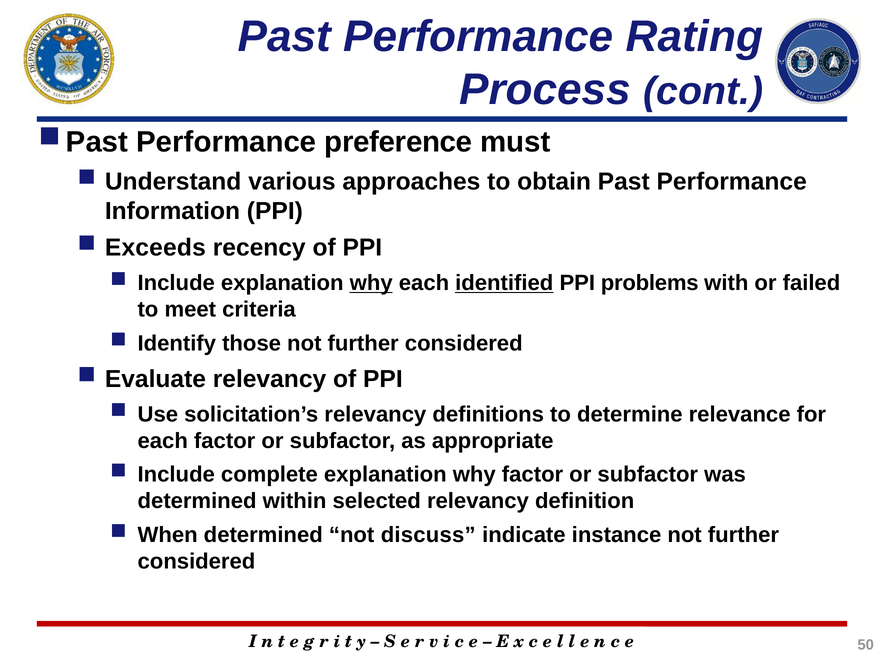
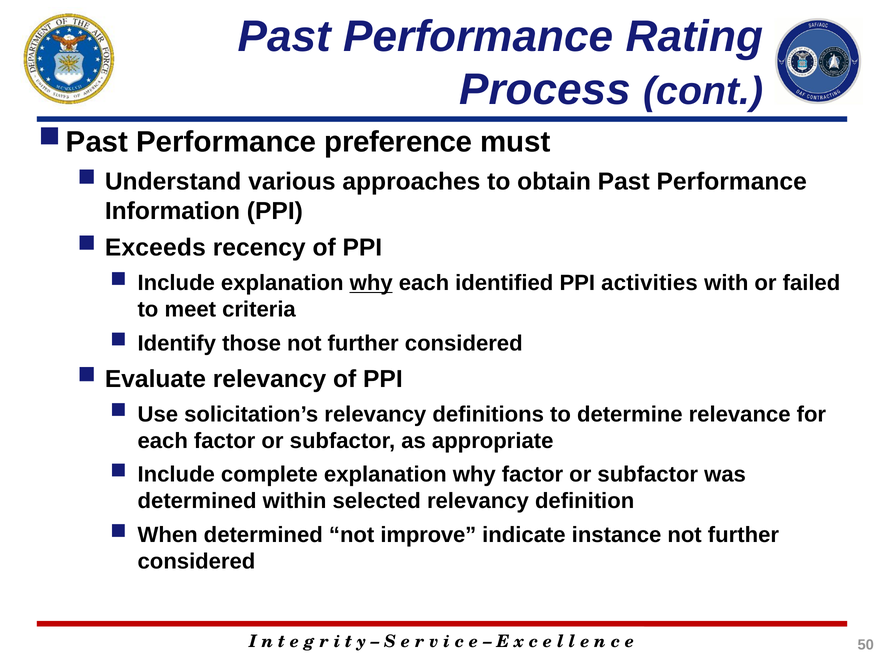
identified underline: present -> none (504, 283)
problems: problems -> activities (650, 283)
discuss: discuss -> improve (428, 535)
